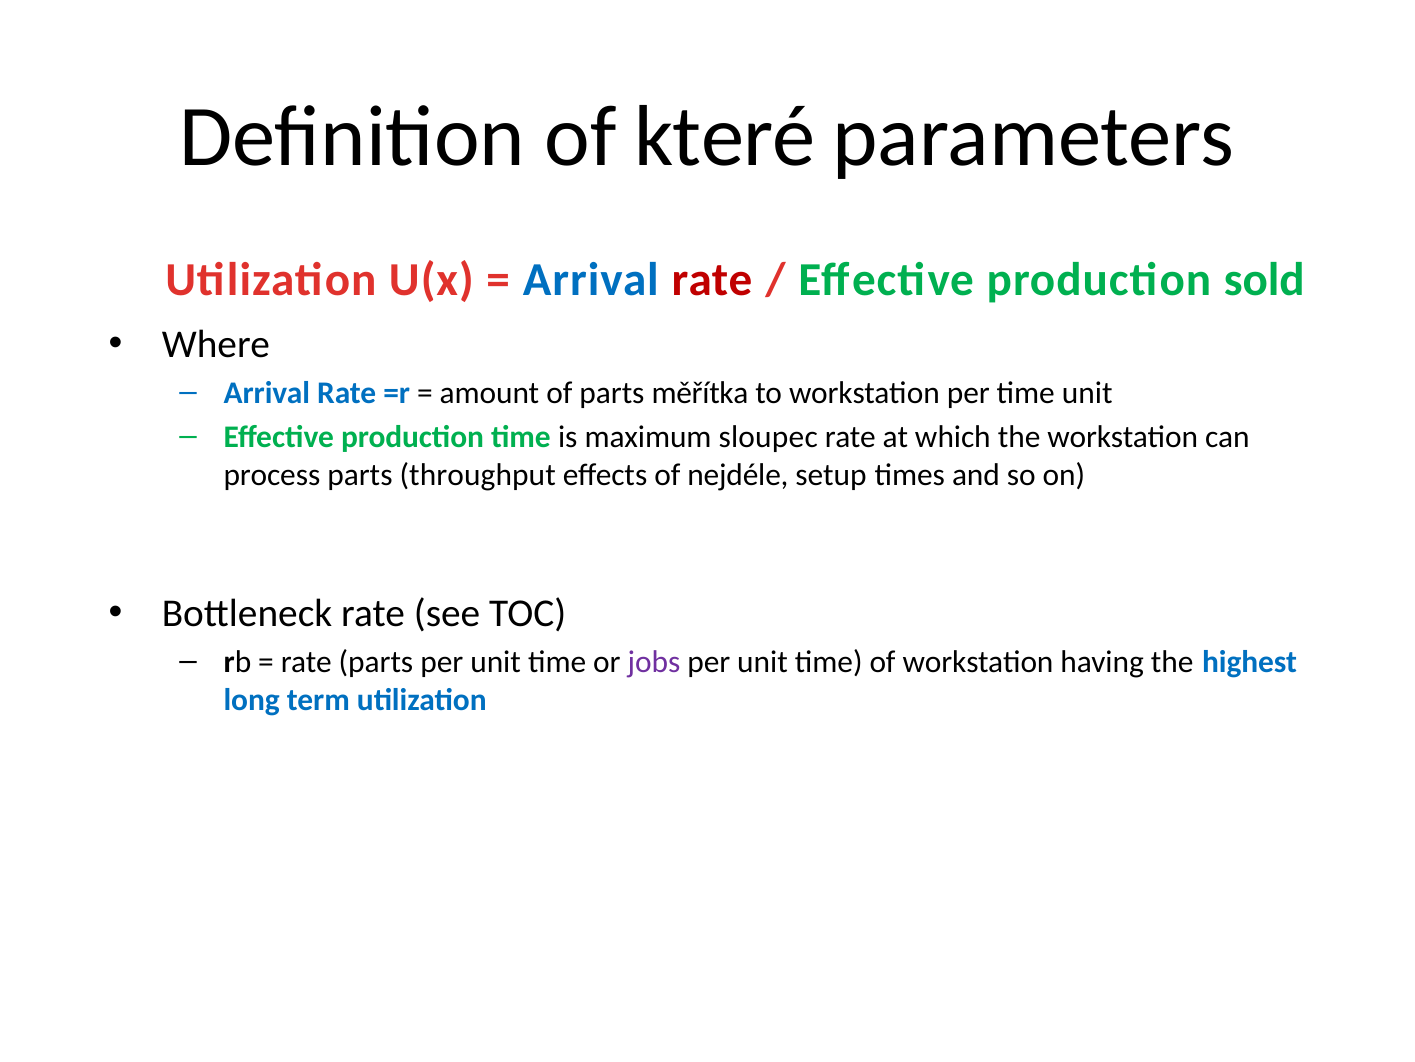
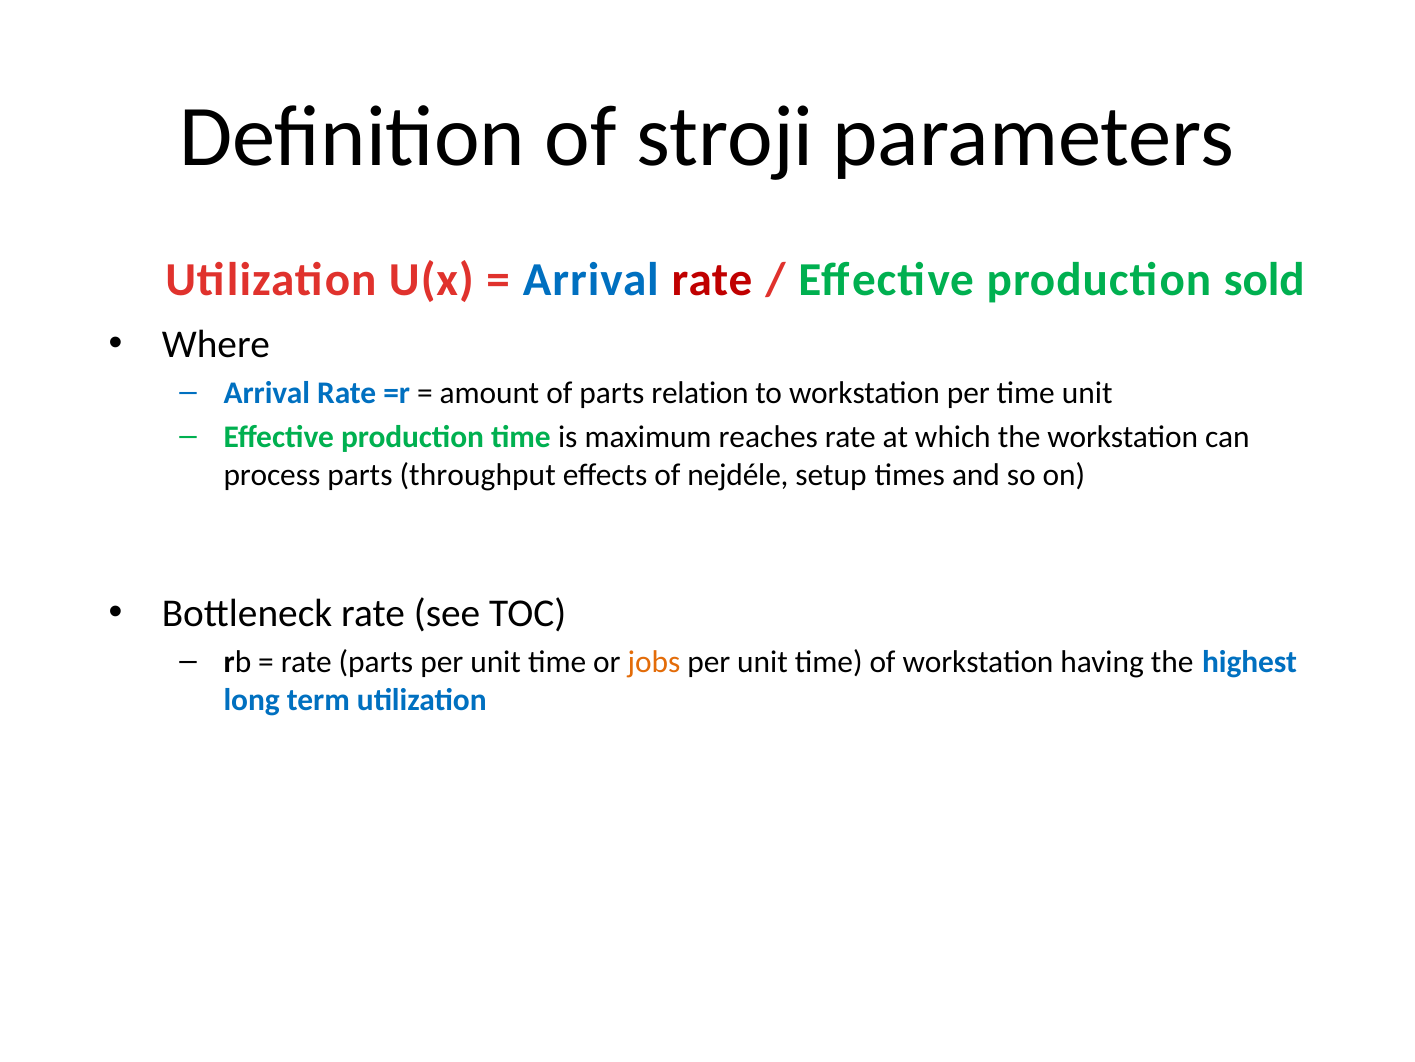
které: které -> stroji (725, 137)
měřítka: měřítka -> relation (700, 393)
sloupec: sloupec -> reaches (768, 437)
jobs colour: purple -> orange (654, 662)
